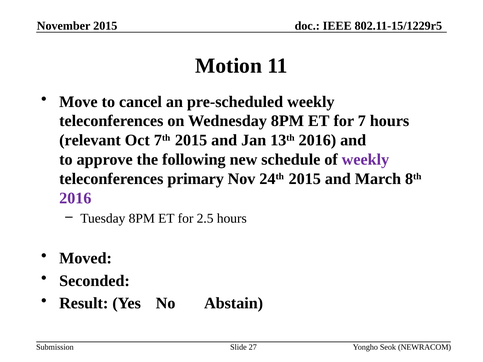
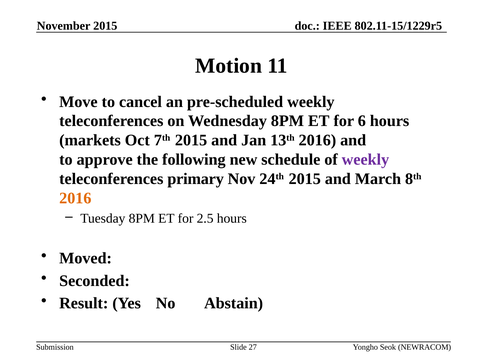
7: 7 -> 6 (362, 121)
relevant: relevant -> markets (90, 140)
2016 colour: purple -> orange (75, 198)
